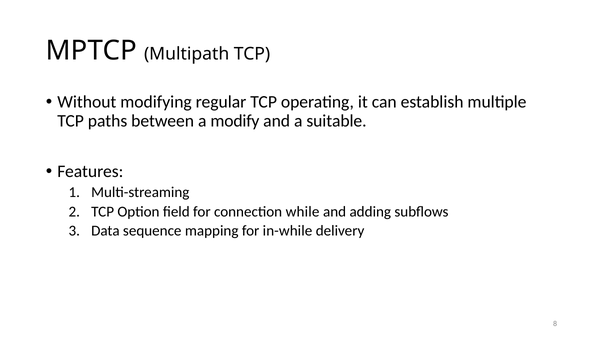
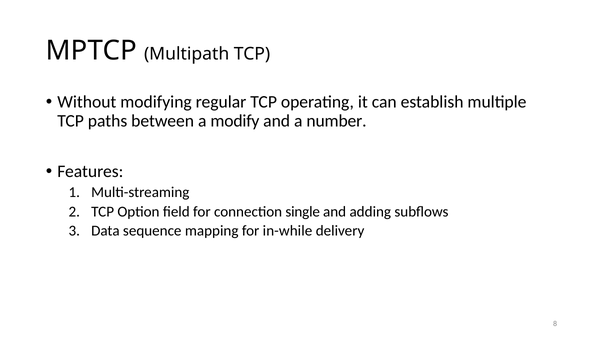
suitable: suitable -> number (337, 121)
while: while -> single (303, 212)
